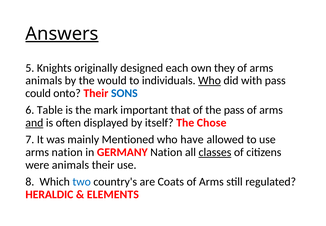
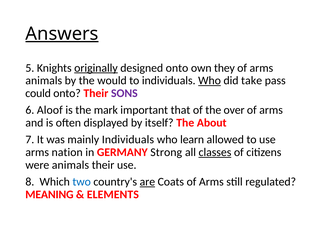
originally underline: none -> present (96, 68)
designed each: each -> onto (177, 68)
with: with -> take (252, 80)
SONS colour: blue -> purple (124, 93)
Table: Table -> Aloof (50, 110)
the pass: pass -> over (234, 110)
and underline: present -> none (34, 123)
Chose: Chose -> About (212, 123)
mainly Mentioned: Mentioned -> Individuals (128, 139)
have: have -> learn (192, 139)
GERMANY Nation: Nation -> Strong (166, 152)
are underline: none -> present (147, 182)
HERALDIC: HERALDIC -> MEANING (49, 194)
